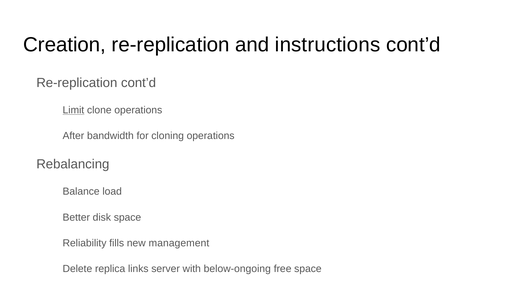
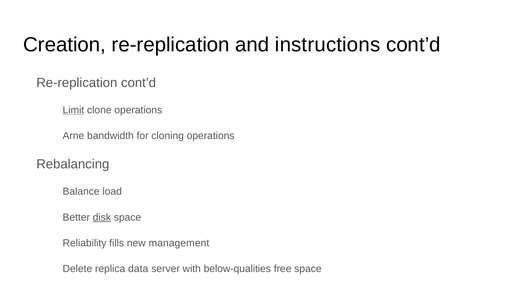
After: After -> Arne (73, 136)
disk underline: none -> present (102, 217)
links: links -> data (138, 269)
below-ongoing: below-ongoing -> below-qualities (237, 269)
